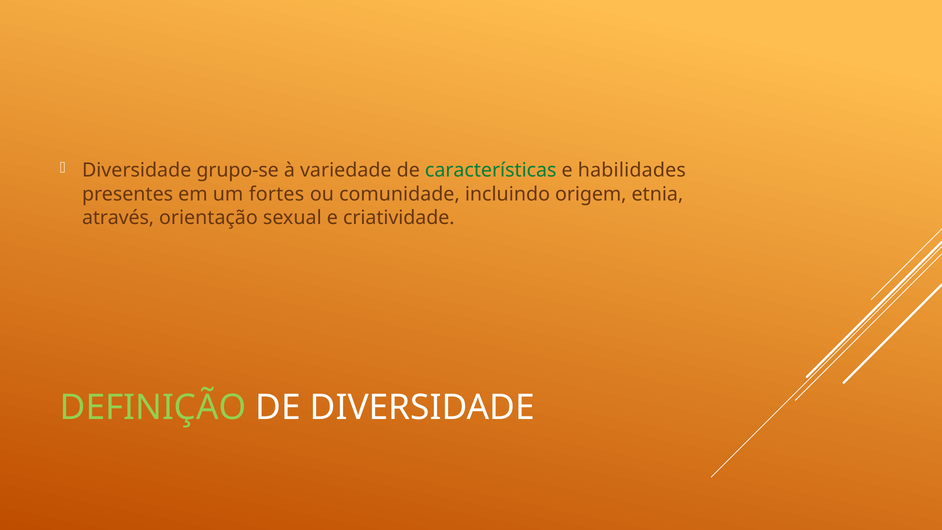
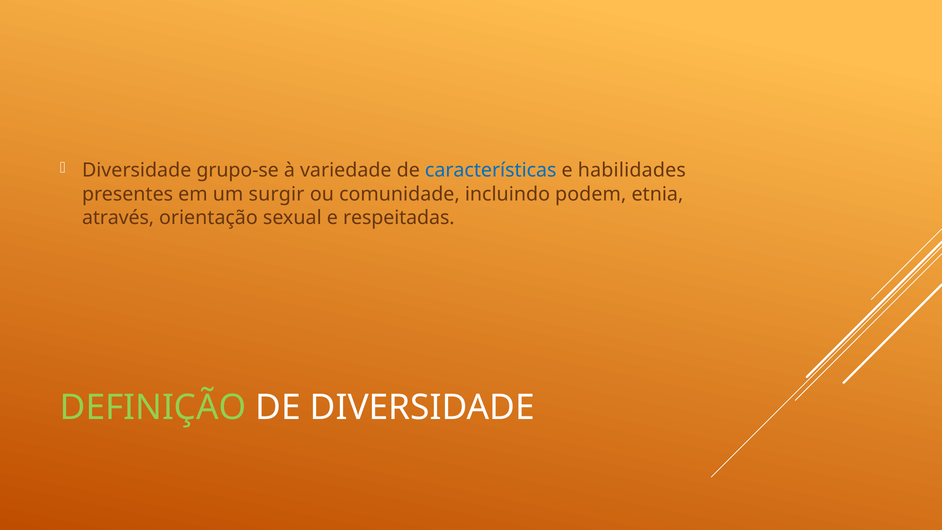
características colour: green -> blue (491, 170)
fortes: fortes -> surgir (277, 194)
origem: origem -> podem (591, 194)
criatividade: criatividade -> respeitadas (399, 218)
